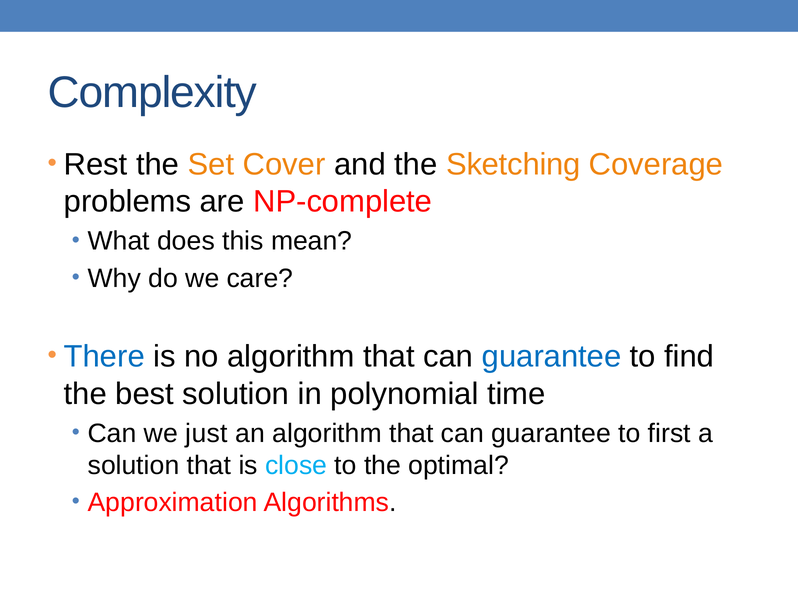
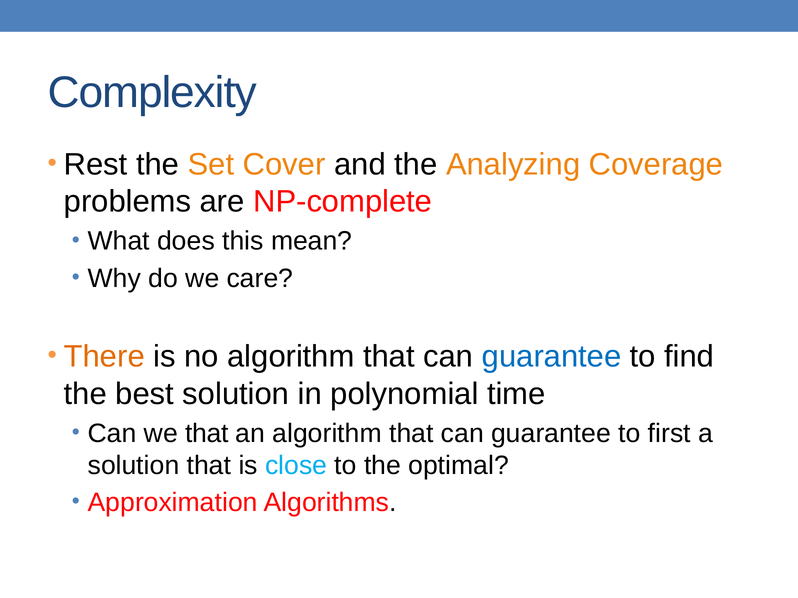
Sketching: Sketching -> Analyzing (513, 164)
There colour: blue -> orange (104, 357)
we just: just -> that (207, 434)
